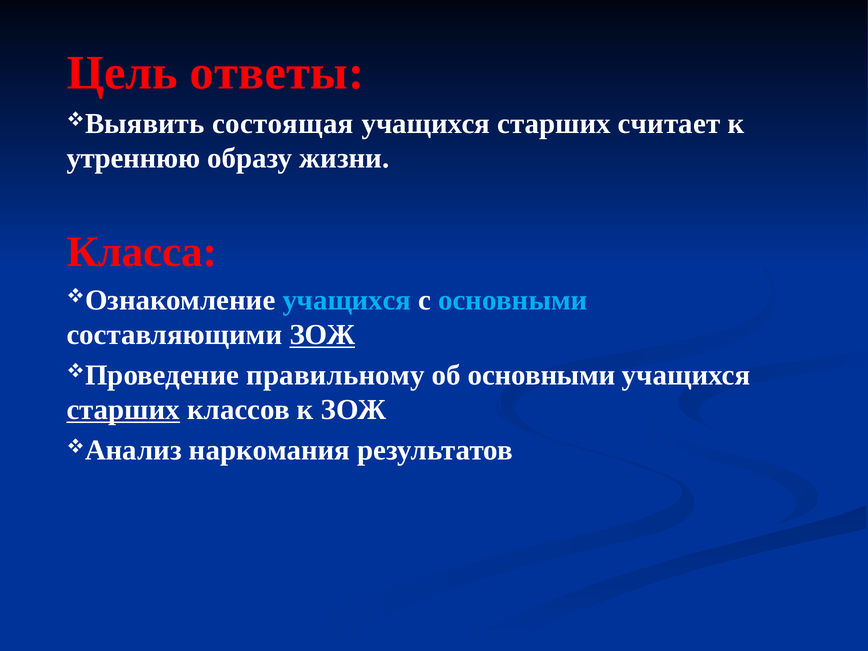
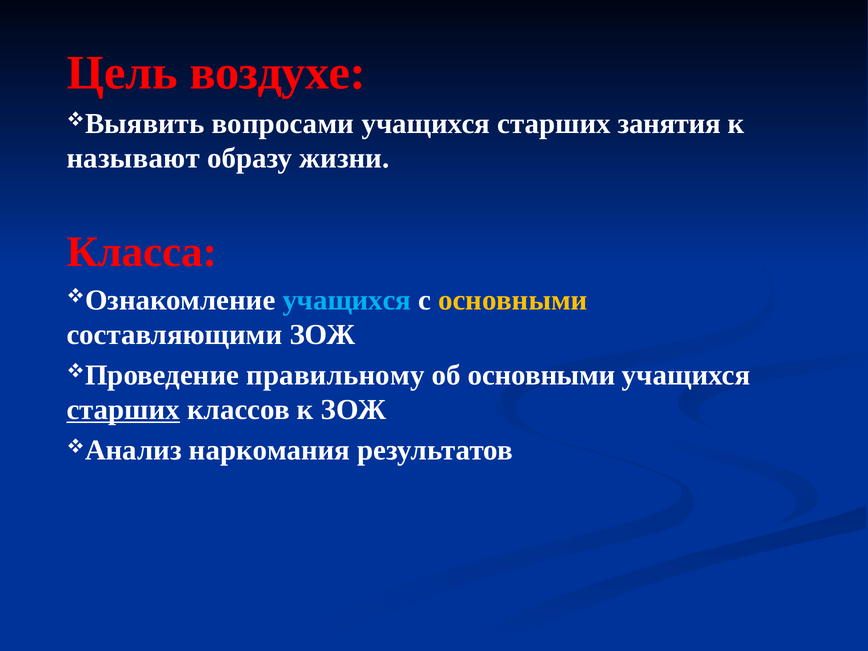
ответы: ответы -> воздухе (278, 73)
состоящая: состоящая -> вопросами (283, 124)
считает: считает -> занятия (669, 124)
утреннюю: утреннюю -> называют (133, 158)
основными colour: light blue -> yellow (513, 300)
ЗОЖ underline: present -> none (322, 335)
